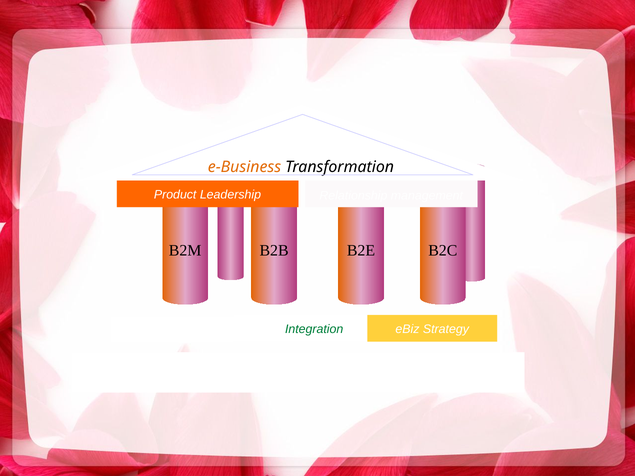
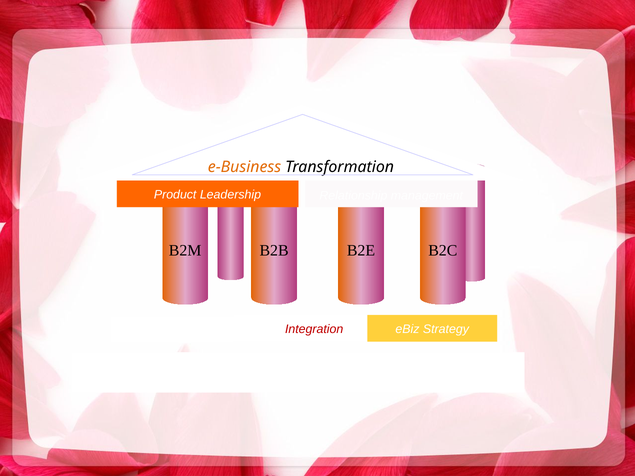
Integration colour: green -> red (314, 329)
